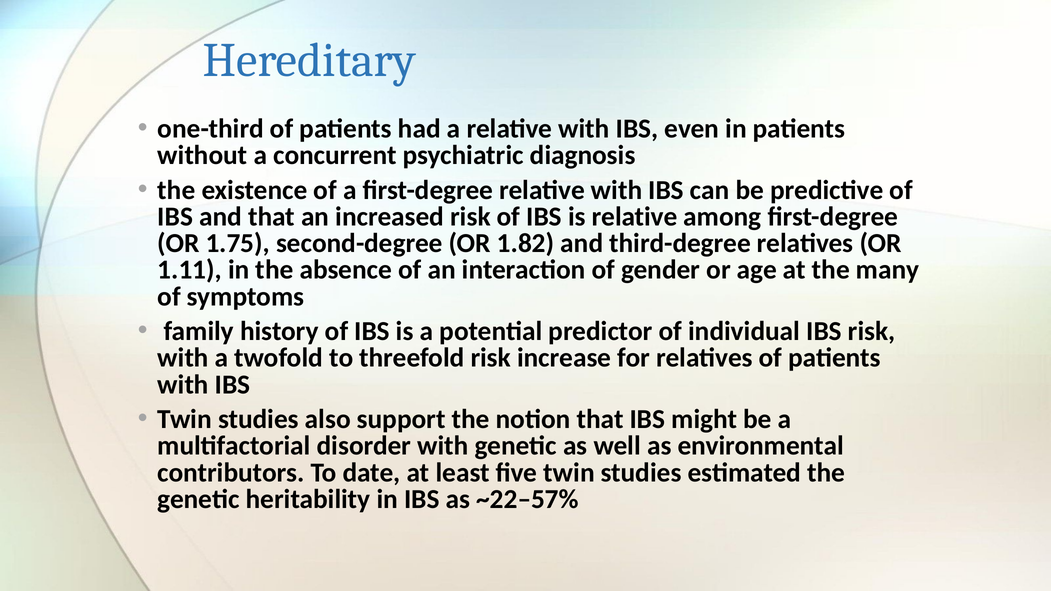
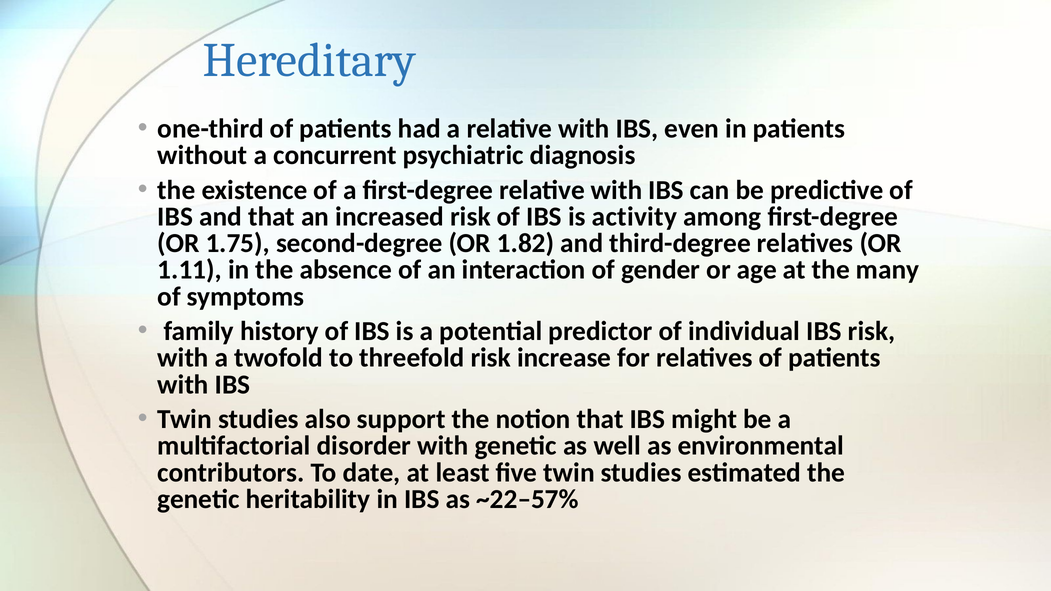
is relative: relative -> activity (634, 217)
